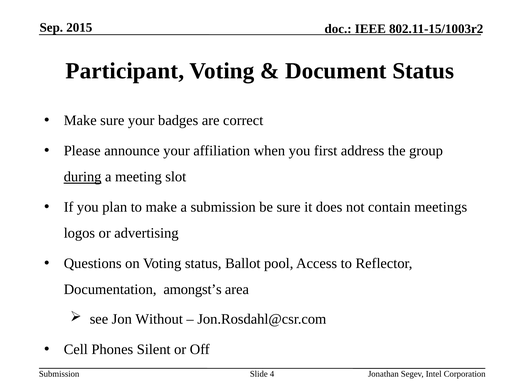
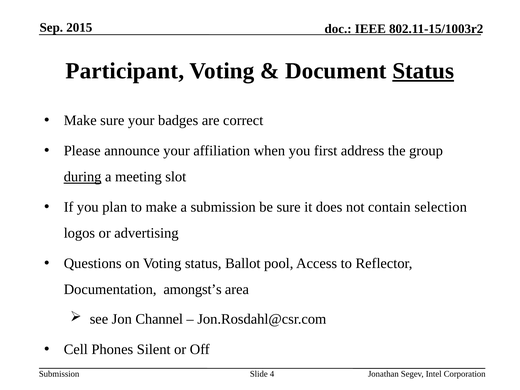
Status underline: none -> present (423, 71)
meetings: meetings -> selection (441, 207)
Without: Without -> Channel (159, 319)
